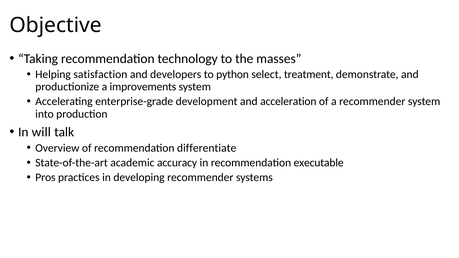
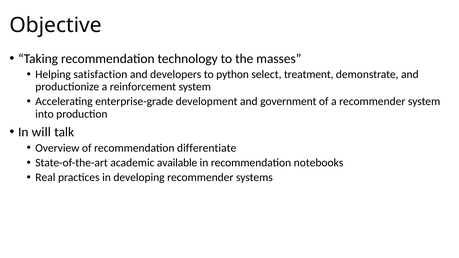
improvements: improvements -> reinforcement (143, 87)
acceleration: acceleration -> government (288, 102)
accuracy: accuracy -> available (177, 163)
executable: executable -> notebooks (319, 163)
Pros: Pros -> Real (45, 178)
